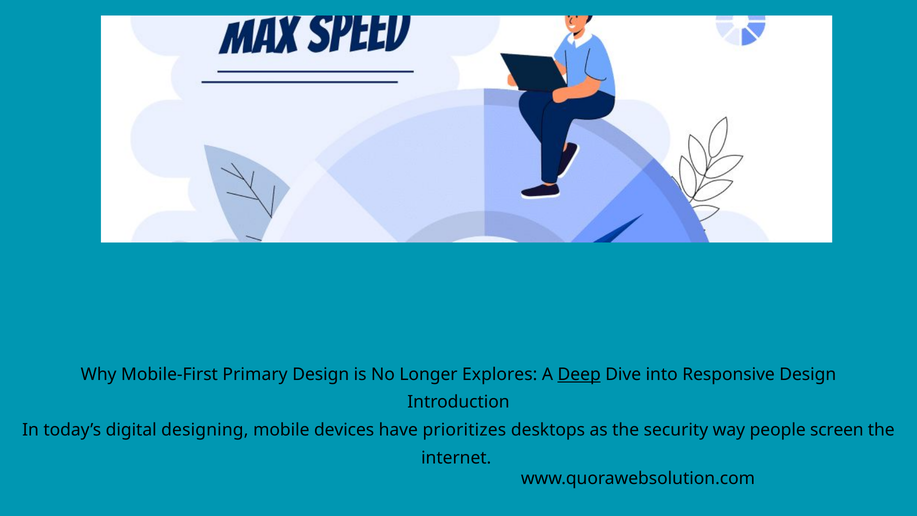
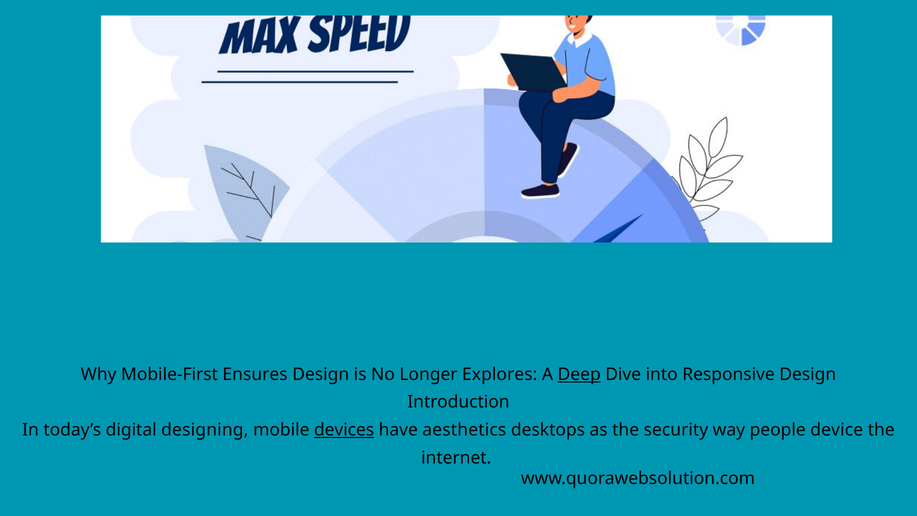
Primary: Primary -> Ensures (255, 374)
devices underline: none -> present (344, 430)
prioritizes: prioritizes -> aesthetics (464, 430)
screen: screen -> device (837, 430)
